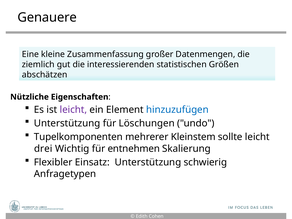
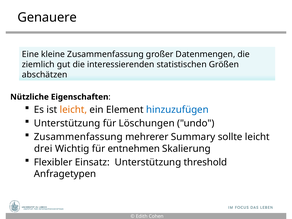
leicht colour: purple -> orange (73, 110)
Tupelkomponenten: Tupelkomponenten -> Zusammenfassung (78, 137)
Kleinstem: Kleinstem -> Summary (193, 137)
schwierig: schwierig -> threshold (205, 162)
